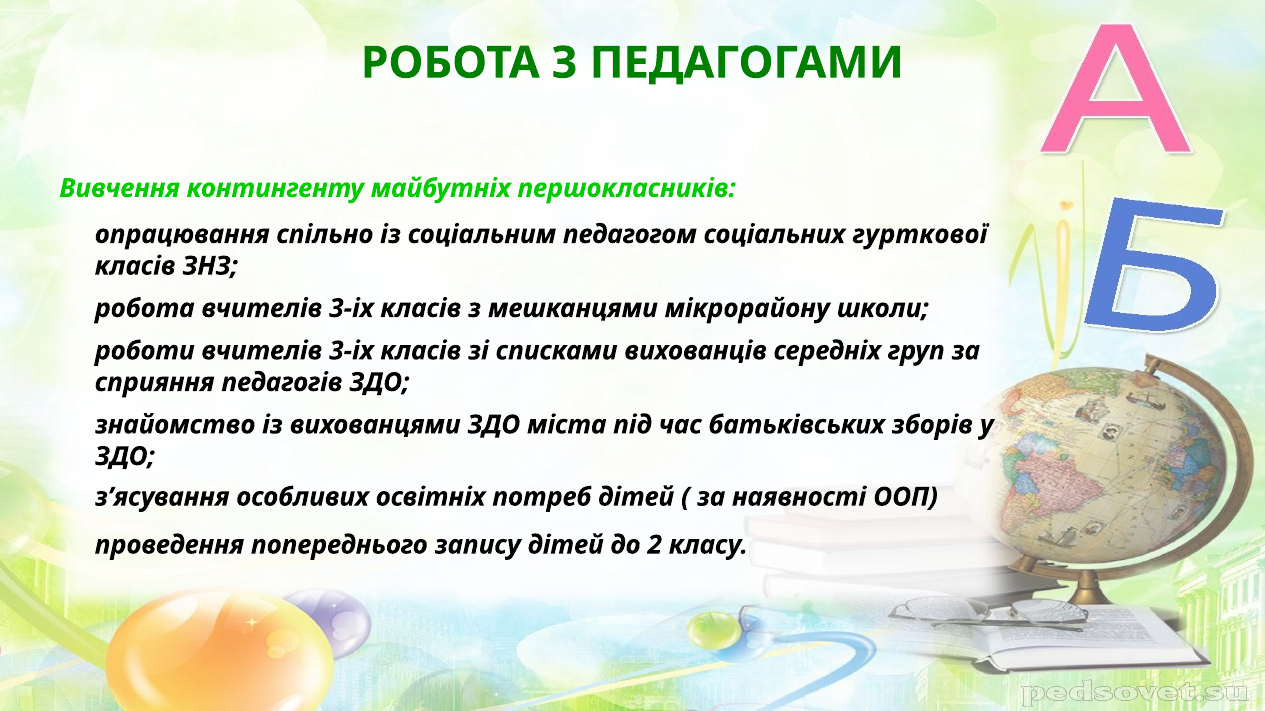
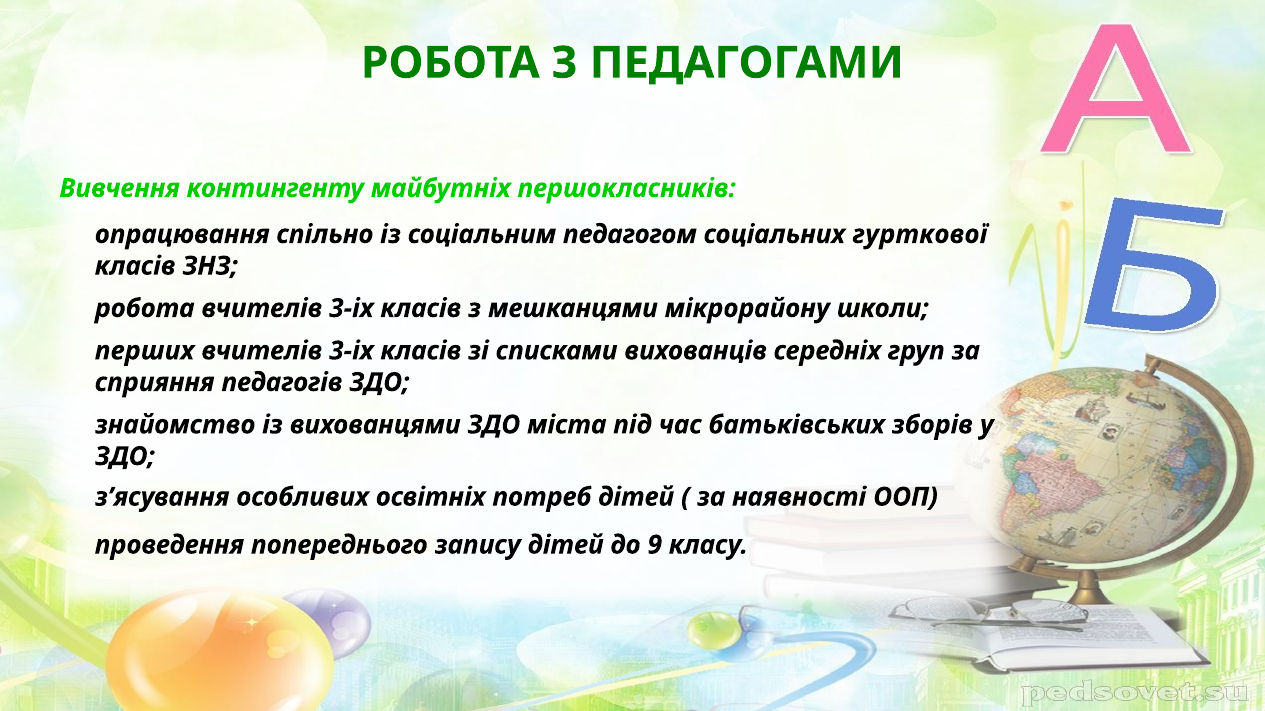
роботи: роботи -> перших (145, 351)
2: 2 -> 9 (655, 545)
